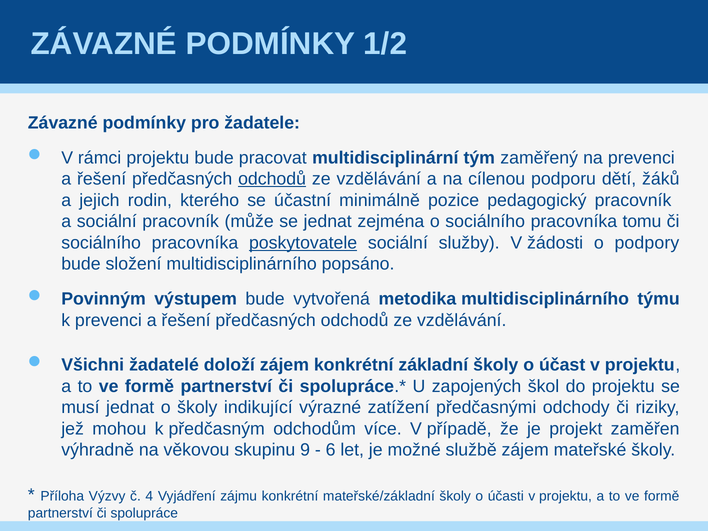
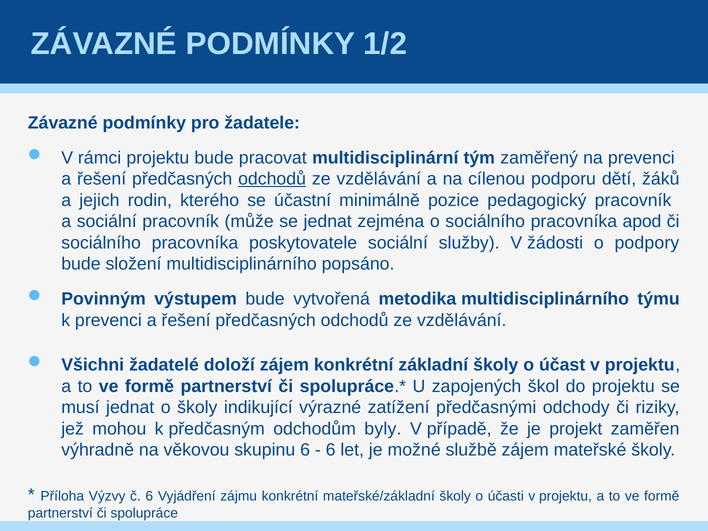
tomu: tomu -> apod (642, 221)
poskytovatele underline: present -> none (303, 243)
více: více -> byly (383, 429)
skupinu 9: 9 -> 6 (305, 450)
č 4: 4 -> 6 (149, 496)
